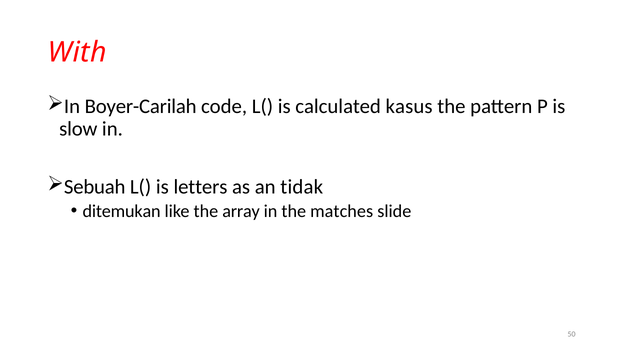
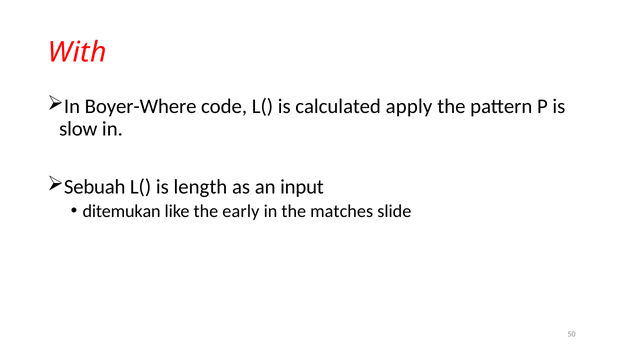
Boyer-Carilah: Boyer-Carilah -> Boyer-Where (141, 107)
kasus: kasus -> apply (409, 107)
letters: letters -> length (200, 187)
tidak: tidak -> input (302, 187)
array: array -> early (241, 211)
